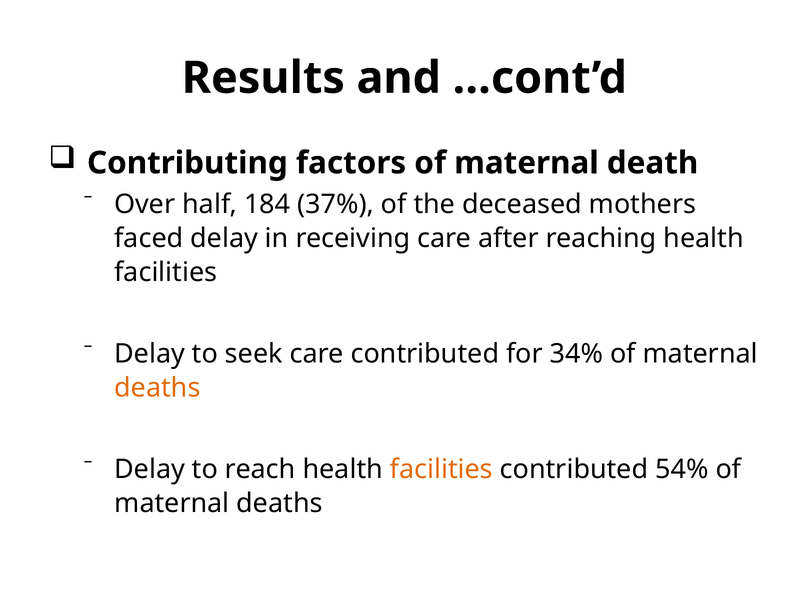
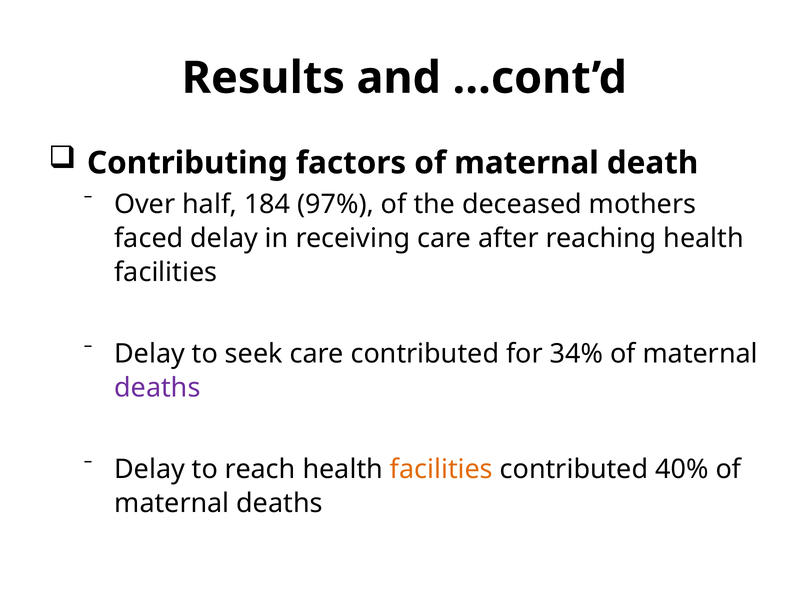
37%: 37% -> 97% (336, 204)
deaths colour: orange -> purple (157, 388)
54%: 54% -> 40% (682, 469)
